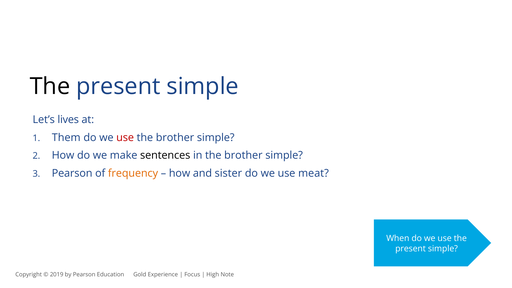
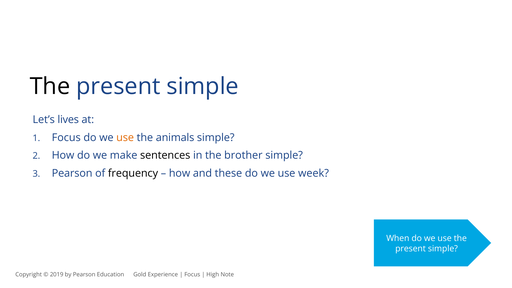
Them: Them -> Focus (66, 137)
use colour: red -> orange (125, 137)
brother: brother -> animals (175, 137)
frequency colour: orange -> black (133, 173)
sister: sister -> these (228, 173)
meat: meat -> week (313, 173)
